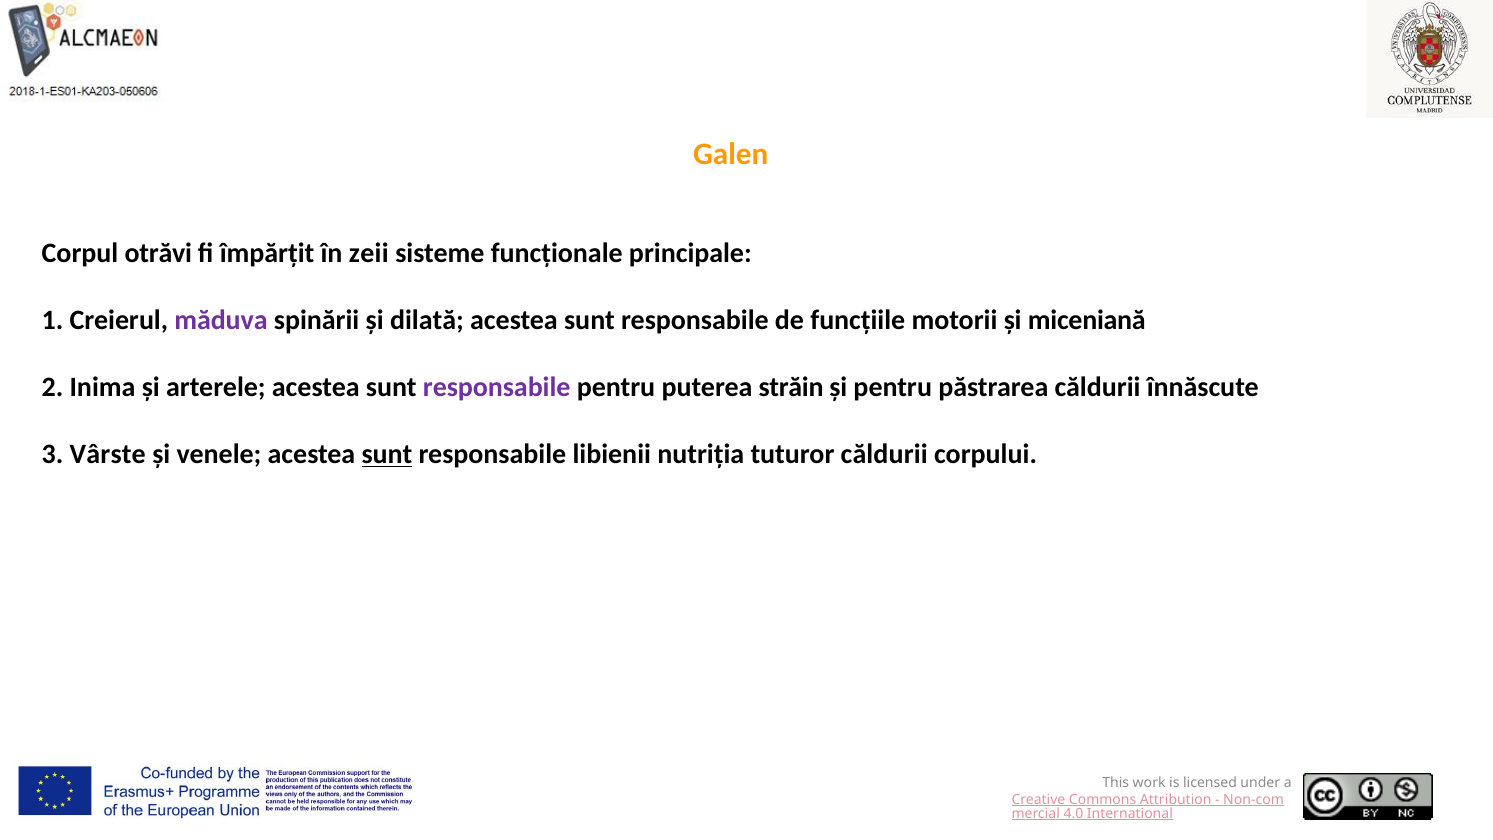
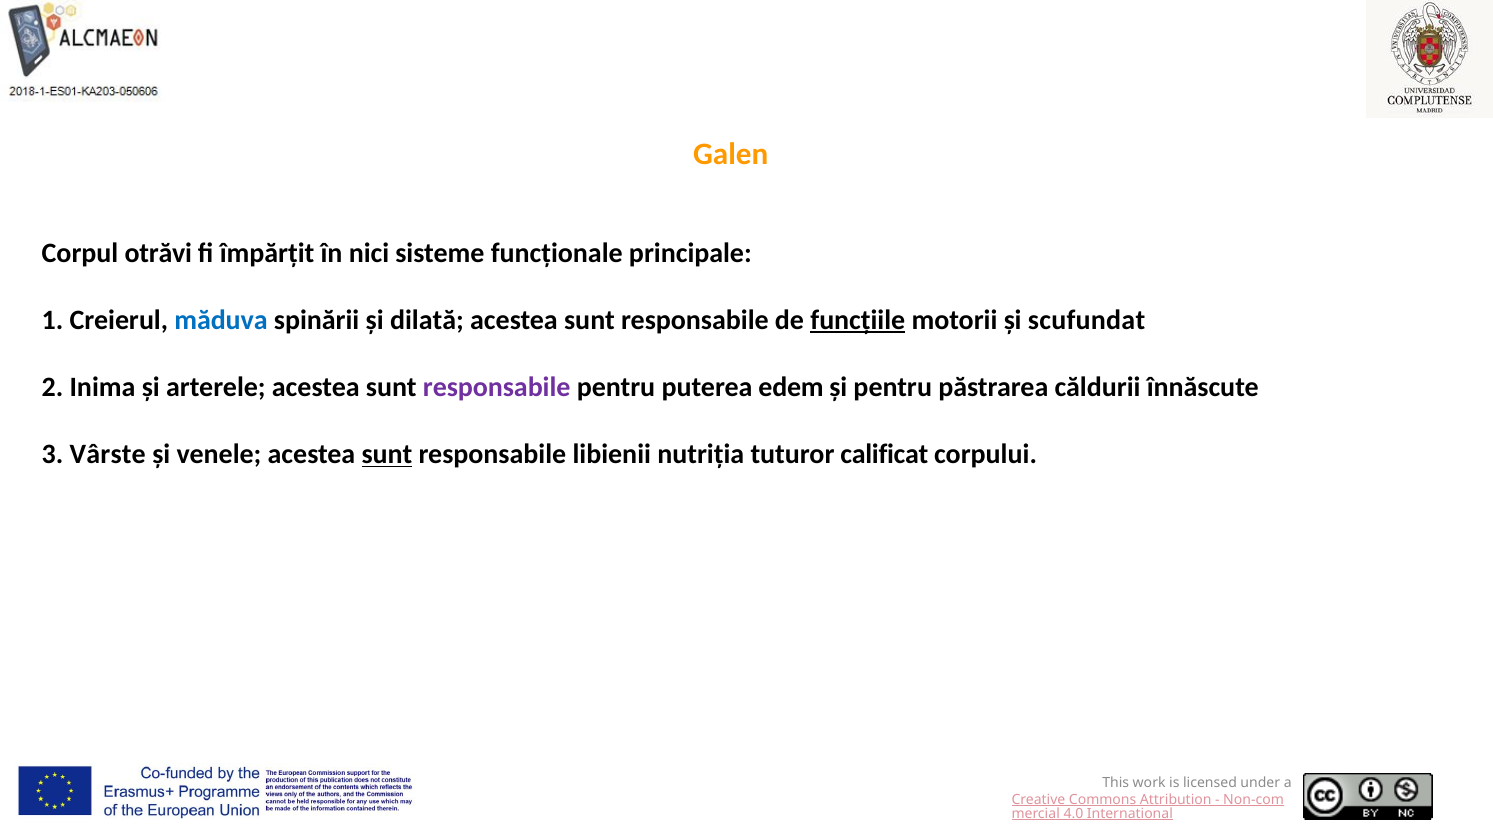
zeii: zeii -> nici (369, 253)
măduva colour: purple -> blue (221, 320)
funcțiile underline: none -> present (858, 320)
miceniană: miceniană -> scufundat (1087, 320)
străin: străin -> edem (791, 387)
tuturor căldurii: căldurii -> calificat (884, 454)
